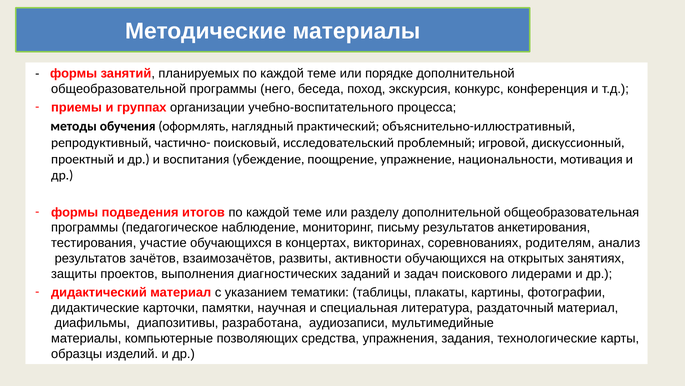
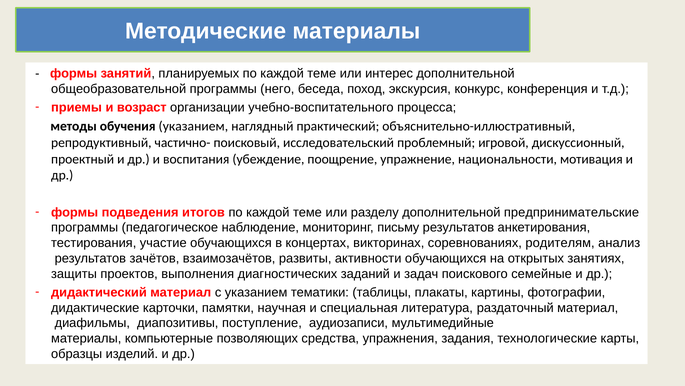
порядке: порядке -> интерес (389, 74)
группах: группах -> возраст (142, 107)
обучения оформлять: оформлять -> указанием (193, 126)
общеобразовательная: общеобразовательная -> предпринимательские (571, 212)
лидерами: лидерами -> семейные (542, 274)
разработана: разработана -> поступление (262, 323)
